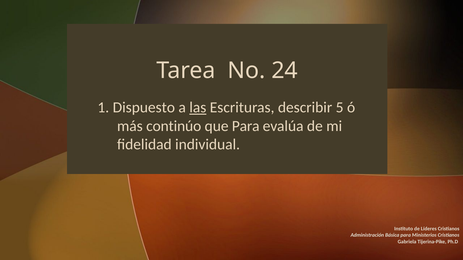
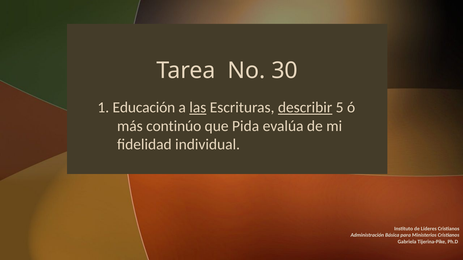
24: 24 -> 30 (285, 71)
Dispuesto: Dispuesto -> Educación (144, 108)
describir underline: none -> present (305, 108)
que Para: Para -> Pida (246, 126)
